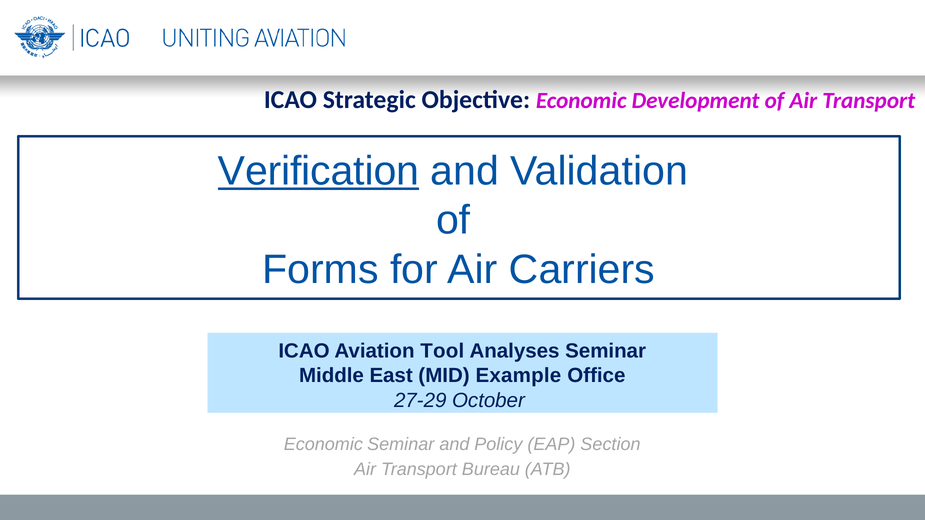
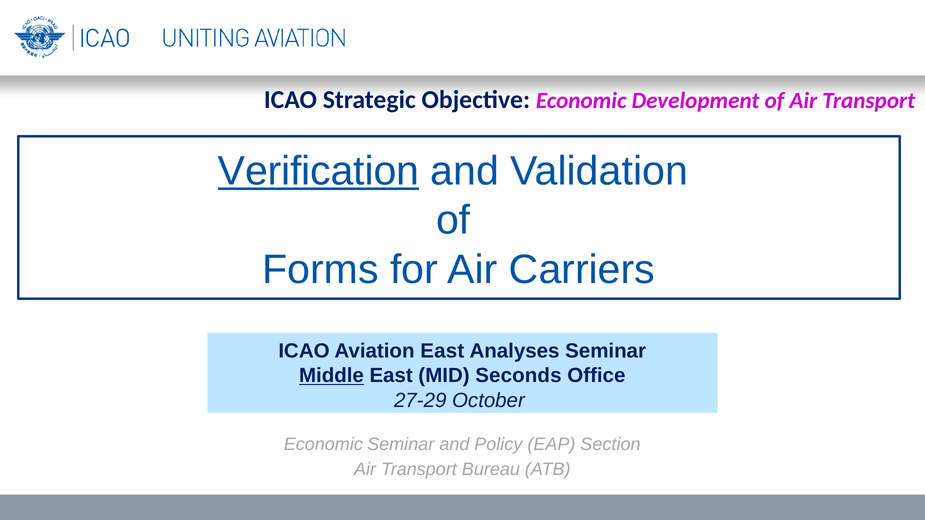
Aviation Tool: Tool -> East (442, 351)
Middle underline: none -> present (331, 376)
Example: Example -> Seconds (518, 376)
